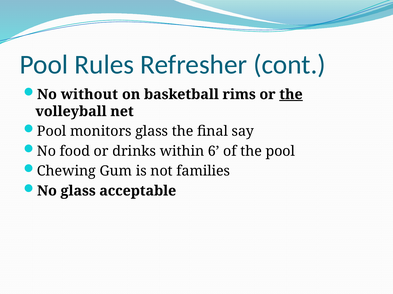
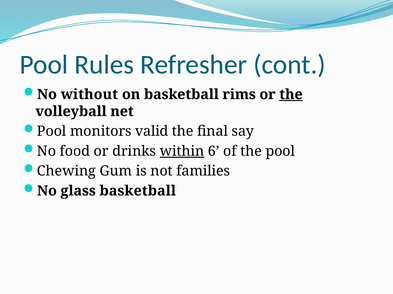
monitors glass: glass -> valid (152, 132)
within underline: none -> present (182, 152)
glass acceptable: acceptable -> basketball (138, 191)
